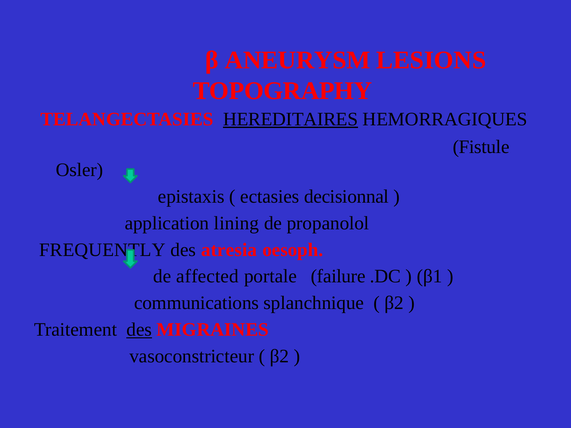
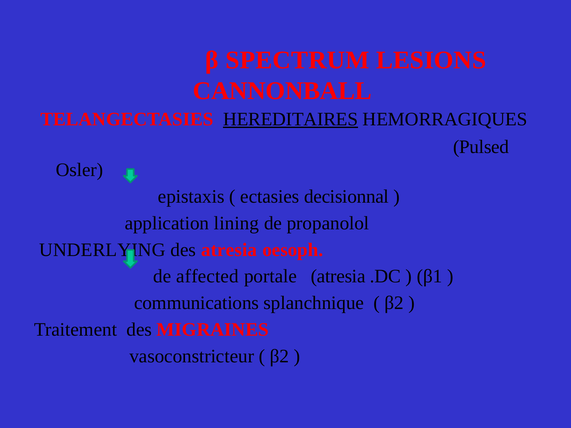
ANEURYSM: ANEURYSM -> SPECTRUM (297, 60)
TOPOGRAPHY: TOPOGRAPHY -> CANNONBALL (282, 91)
Fistule: Fistule -> Pulsed (481, 147)
FREQUENTLY: FREQUENTLY -> UNDERLYING (102, 250)
portale failure: failure -> atresia (338, 277)
des underline: present -> none (139, 330)
